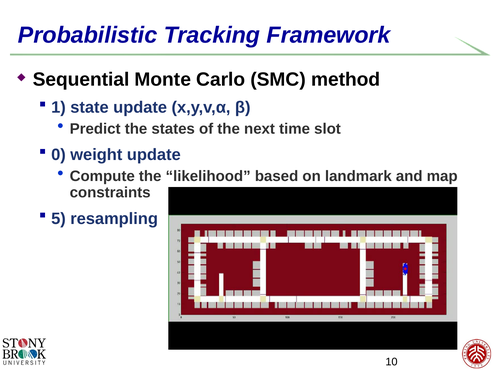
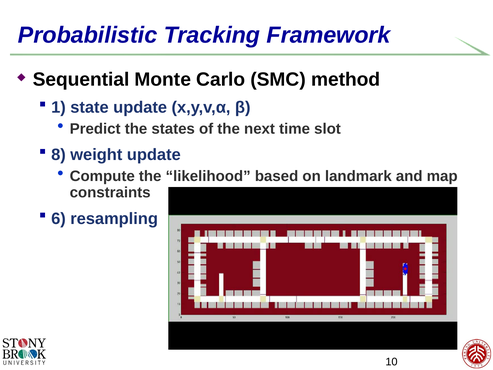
0: 0 -> 8 (58, 155)
5: 5 -> 6 (58, 218)
